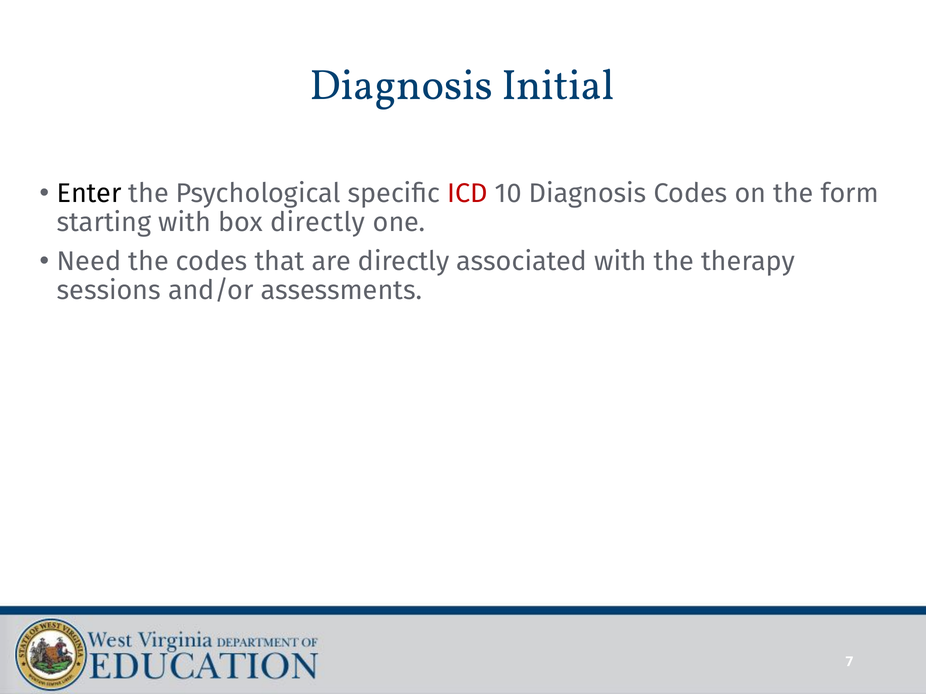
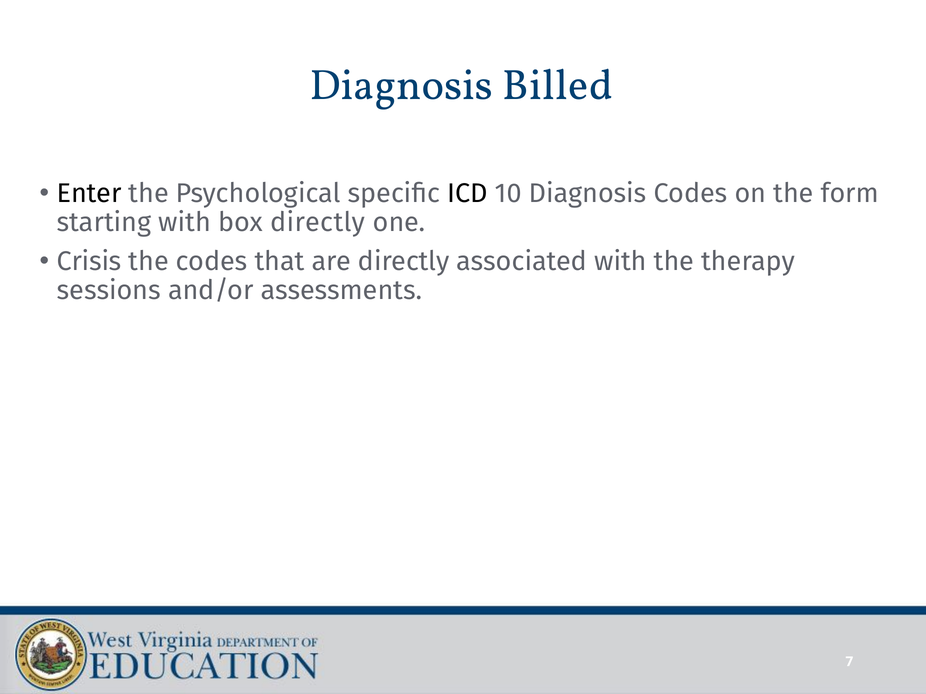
Initial: Initial -> Billed (558, 85)
ICD colour: red -> black (467, 194)
Need: Need -> Crisis (89, 262)
